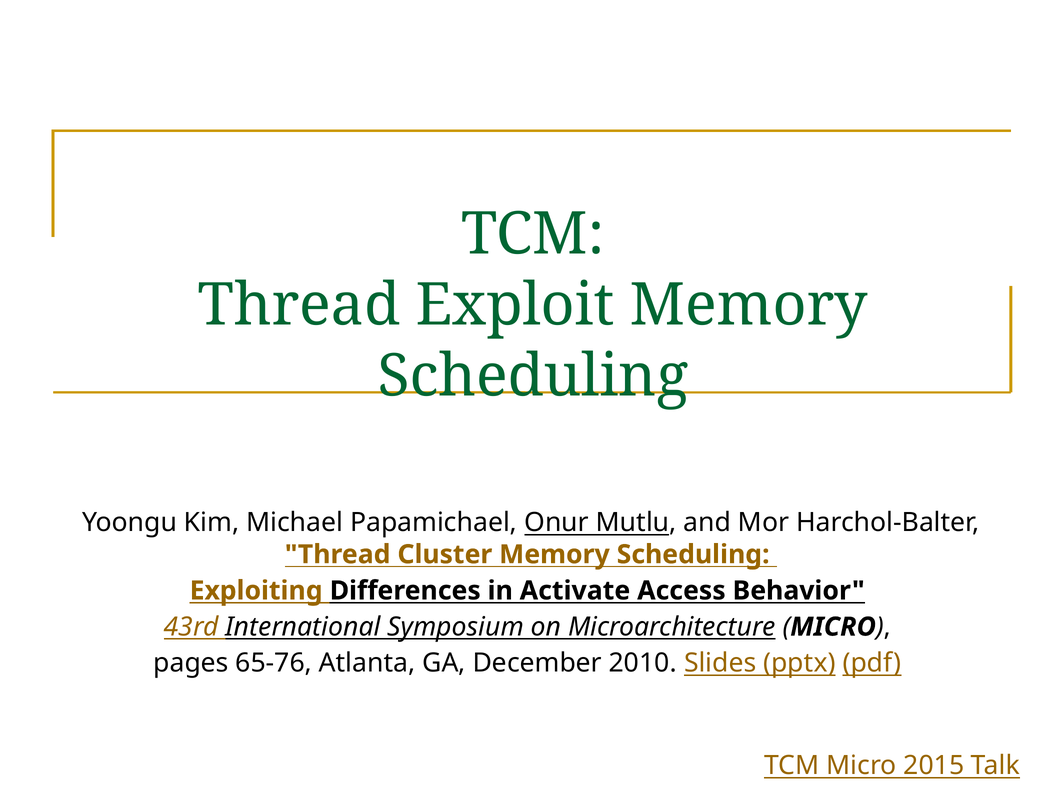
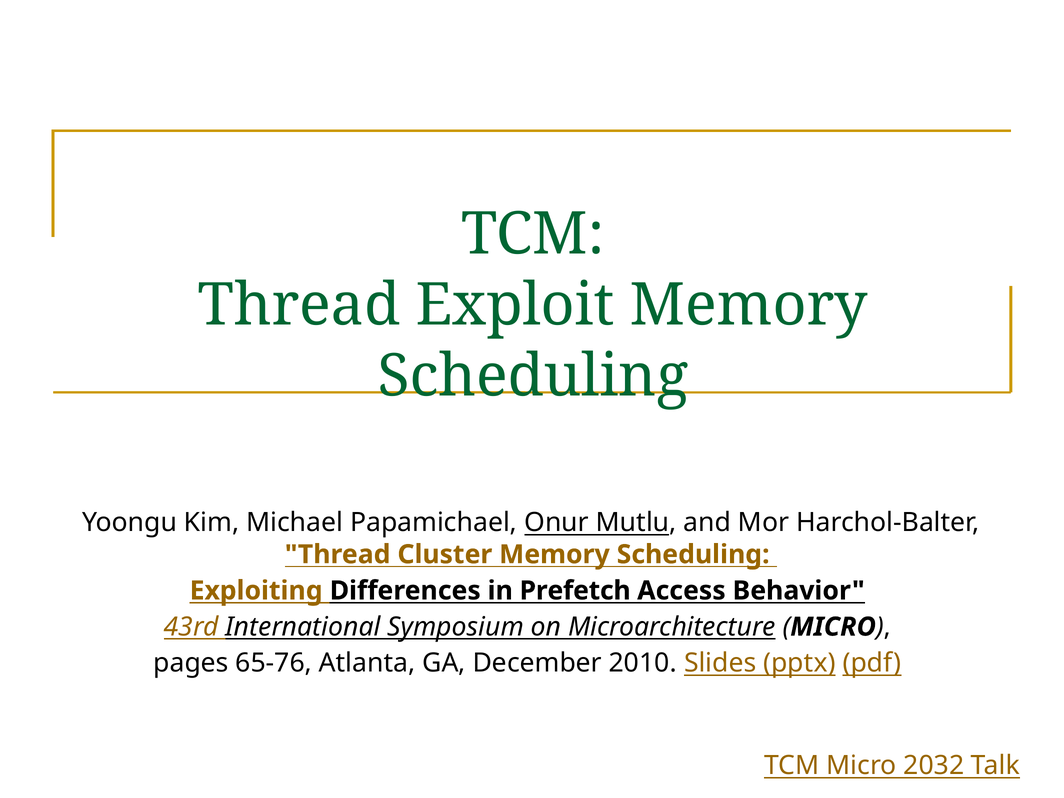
Activate: Activate -> Prefetch (575, 591)
2015: 2015 -> 2032 (934, 766)
